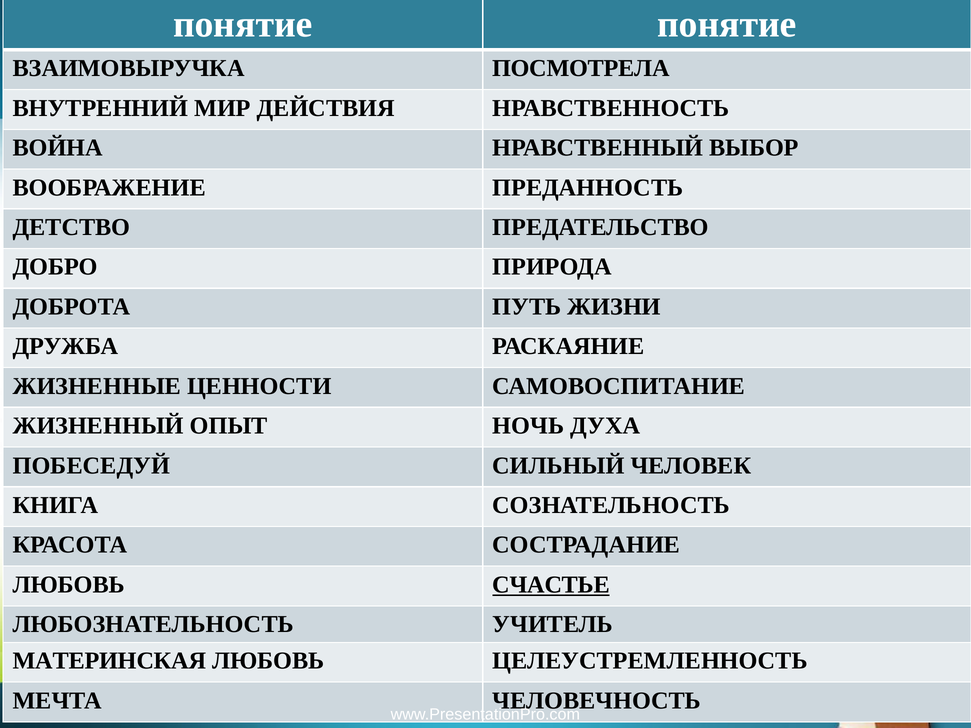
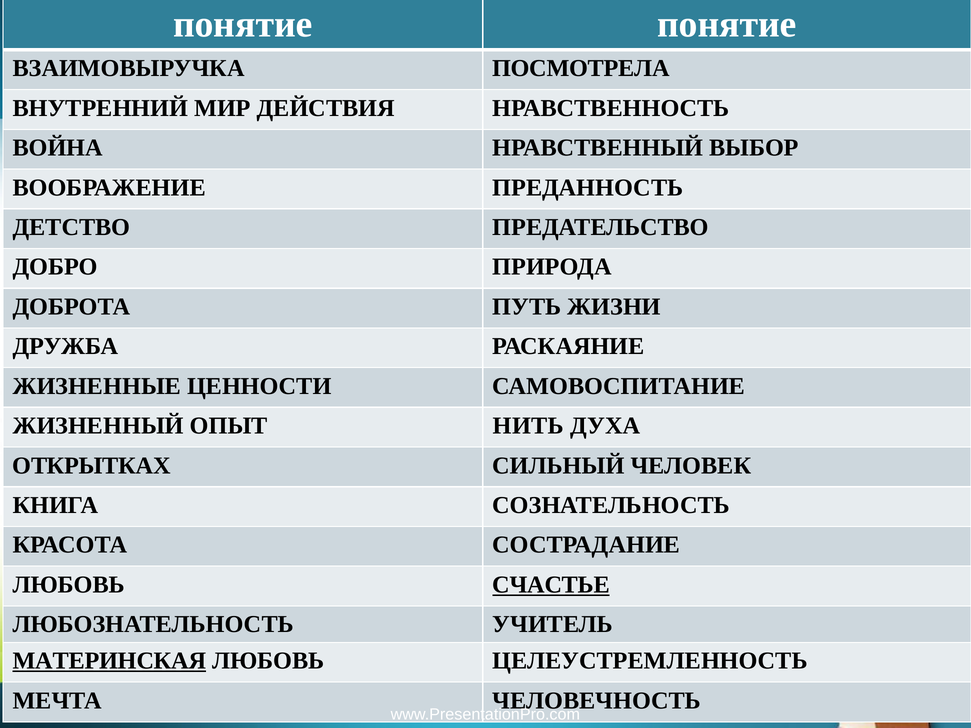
НОЧЬ: НОЧЬ -> НИТЬ (528, 426)
ПОБЕСЕДУЙ: ПОБЕСЕДУЙ -> ОТКРЫТКАХ (91, 466)
МАТЕРИНСКАЯ underline: none -> present (109, 661)
